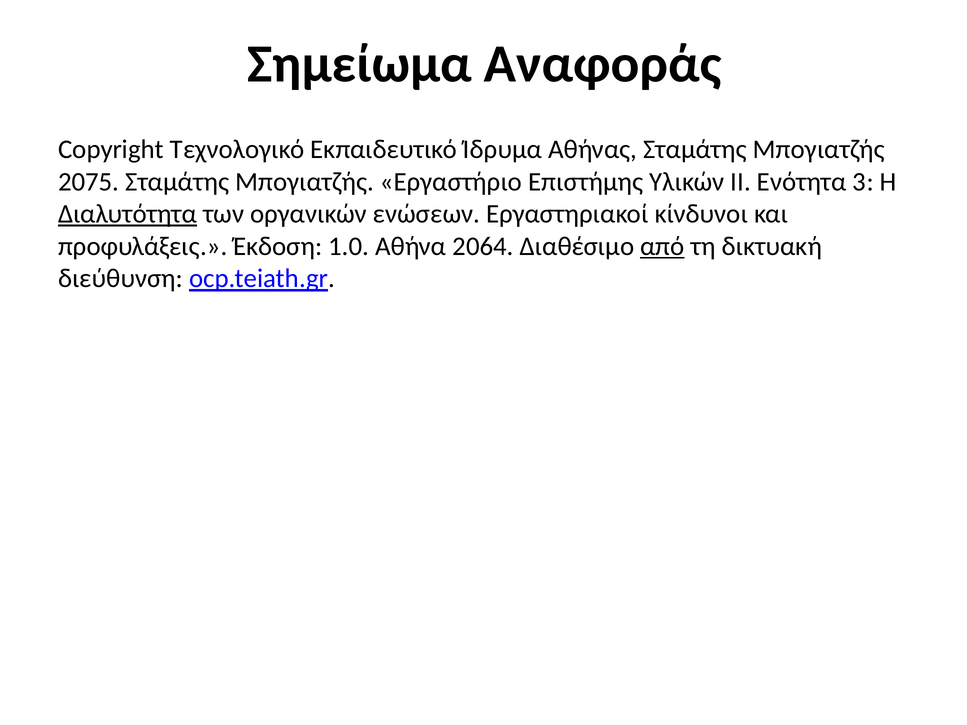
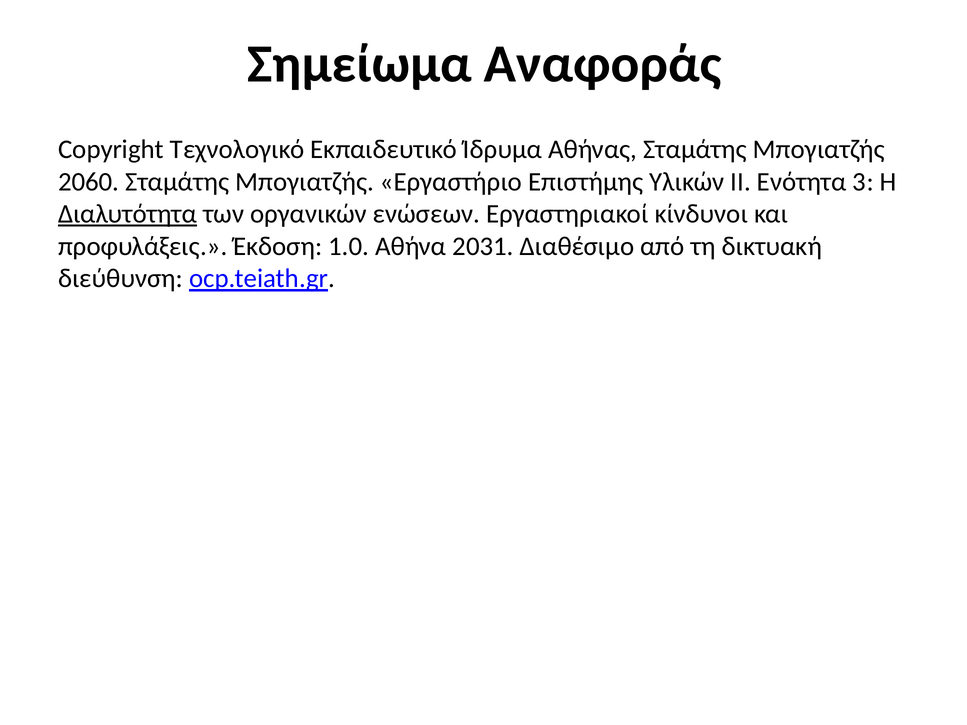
2075: 2075 -> 2060 (89, 182)
2064: 2064 -> 2031 (483, 246)
από underline: present -> none (662, 246)
